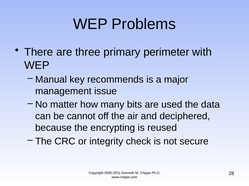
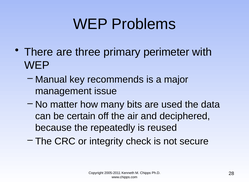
cannot: cannot -> certain (81, 117)
encrypting: encrypting -> repeatedly (113, 128)
